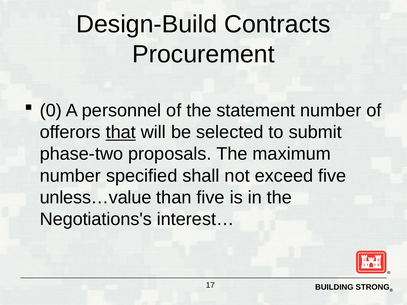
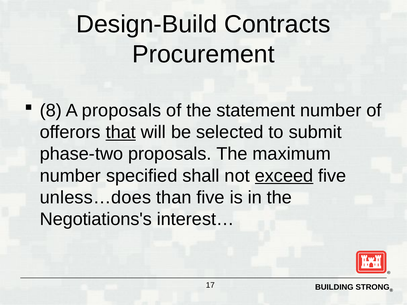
0: 0 -> 8 (51, 111)
A personnel: personnel -> proposals (122, 111)
exceed underline: none -> present (284, 176)
unless…value: unless…value -> unless…does (95, 198)
